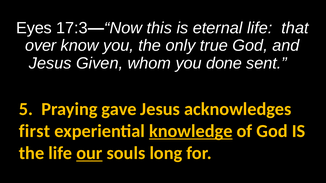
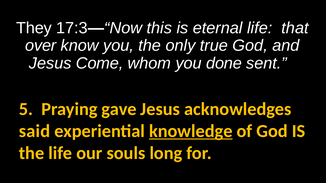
Eyes: Eyes -> They (34, 28)
Given: Given -> Come (100, 63)
first: first -> said (35, 131)
our underline: present -> none (89, 153)
